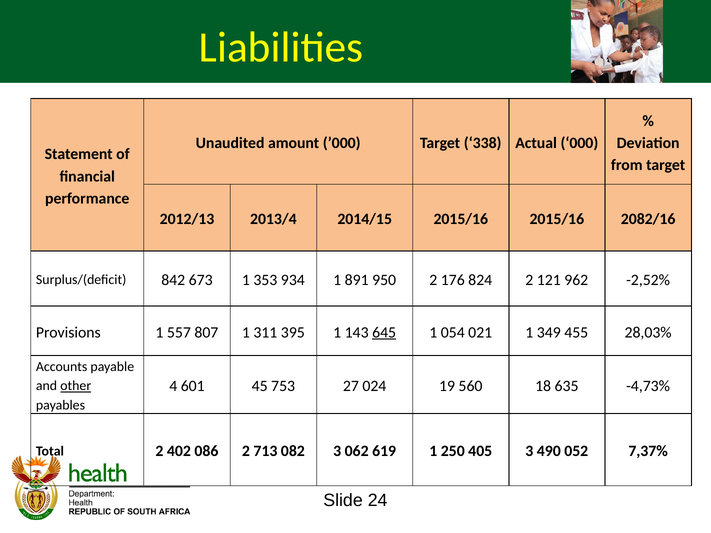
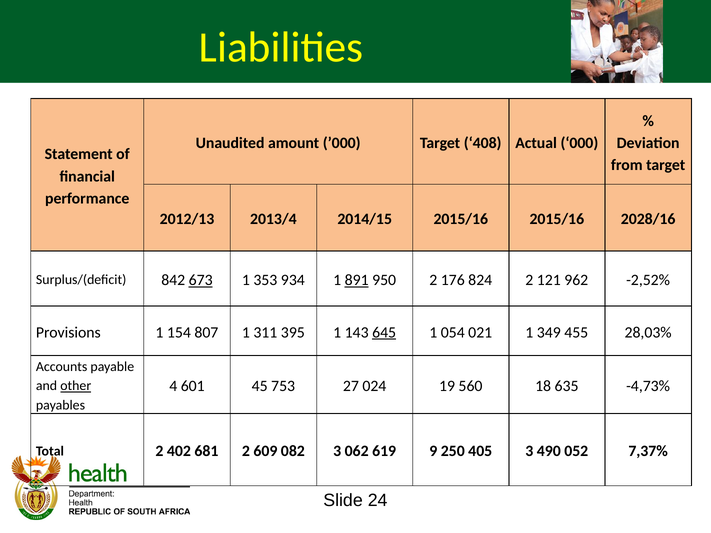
338: 338 -> 408 (483, 143)
2082/16: 2082/16 -> 2028/16 (648, 219)
673 underline: none -> present (201, 280)
891 underline: none -> present (357, 280)
557: 557 -> 154 (179, 333)
086: 086 -> 681 (206, 451)
713: 713 -> 609 (265, 451)
619 1: 1 -> 9 (433, 451)
